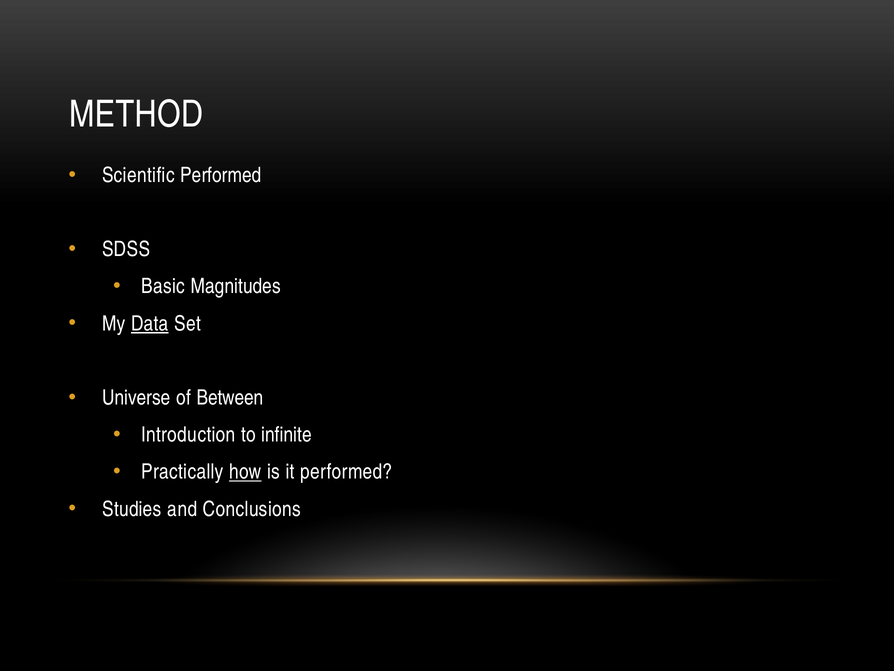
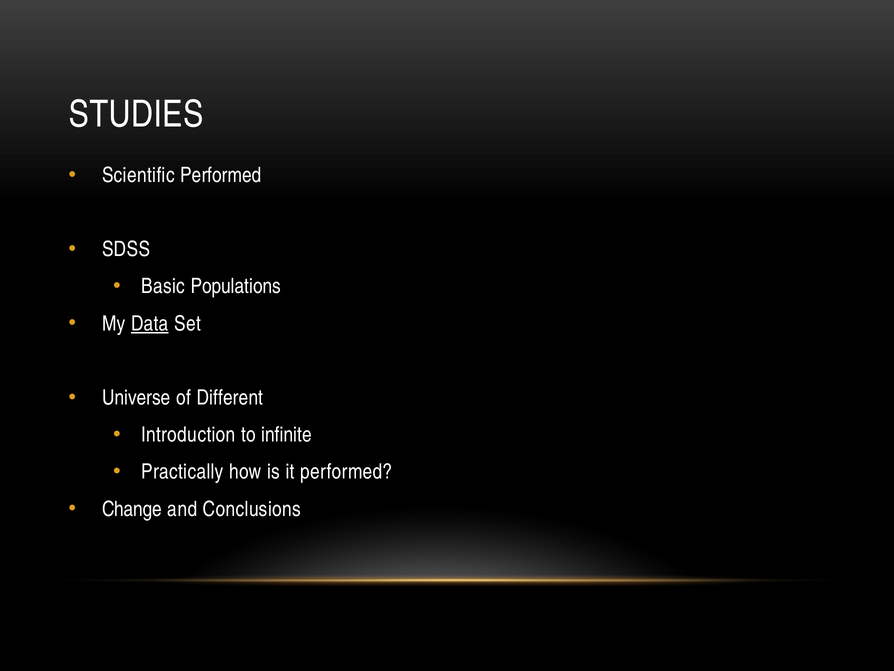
METHOD: METHOD -> STUDIES (136, 114)
Magnitudes: Magnitudes -> Populations (236, 286)
Between: Between -> Different (230, 397)
how underline: present -> none (245, 472)
Studies: Studies -> Change (132, 509)
